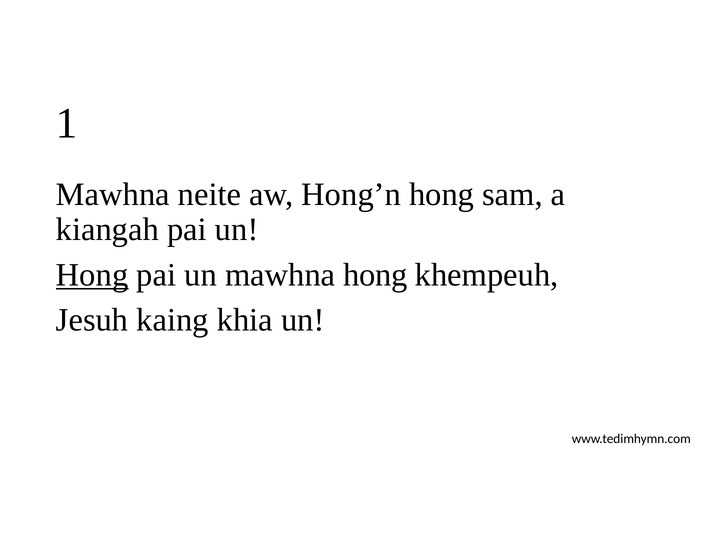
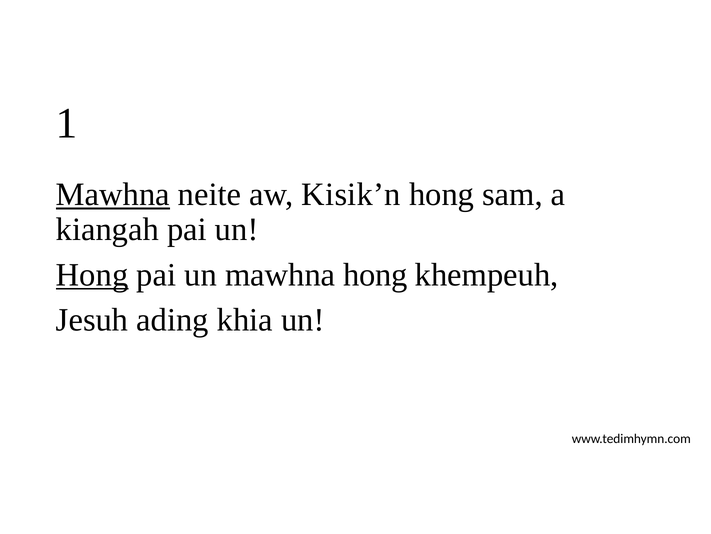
Mawhna underline: none -> present (113, 194)
Hong’n: Hong’n -> Kisik’n (351, 194)
kaing: kaing -> ading (173, 319)
